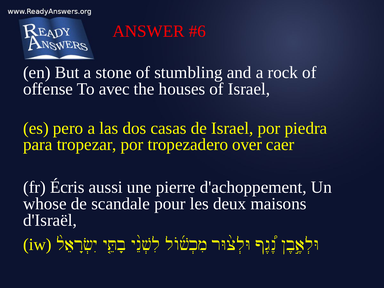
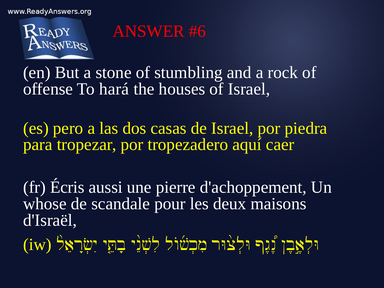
avec: avec -> hará (114, 89)
over: over -> aquí (247, 145)
